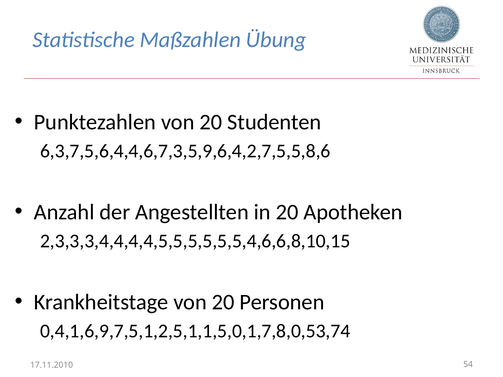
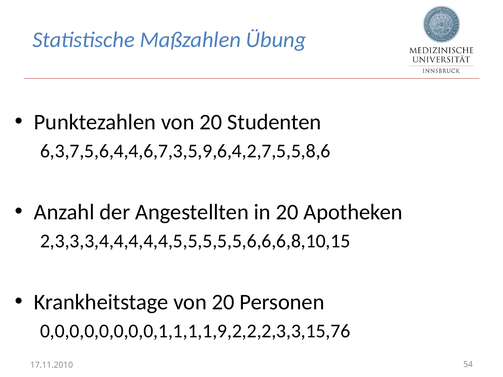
2,3,3,3,4,4,4,4,5,5,5,5,5,5,4,6,6,8,10,15: 2,3,3,3,4,4,4,4,5,5,5,5,5,5,4,6,6,8,10,15 -> 2,3,3,3,4,4,4,4,4,5,5,5,5,5,6,6,6,8,10,15 (195, 241)
0,4,1,6,9,7,5,1,2,5,1,1,5,0,1,7,8,0,53,74: 0,4,1,6,9,7,5,1,2,5,1,1,5,0,1,7,8,0,53,74 -> 0,0,0,0,0,0,0,0,1,1,1,1,9,2,2,2,3,3,15,76 (195, 331)
